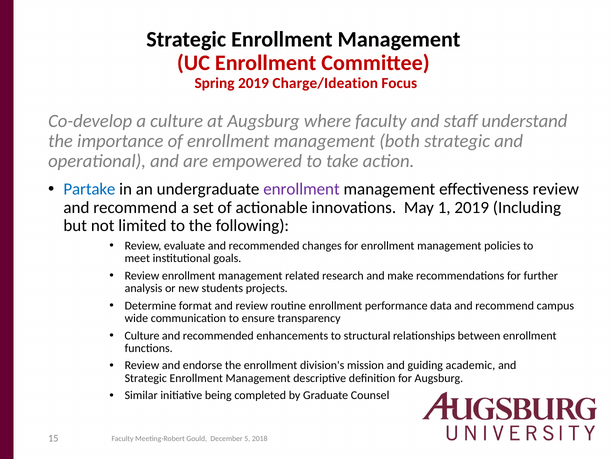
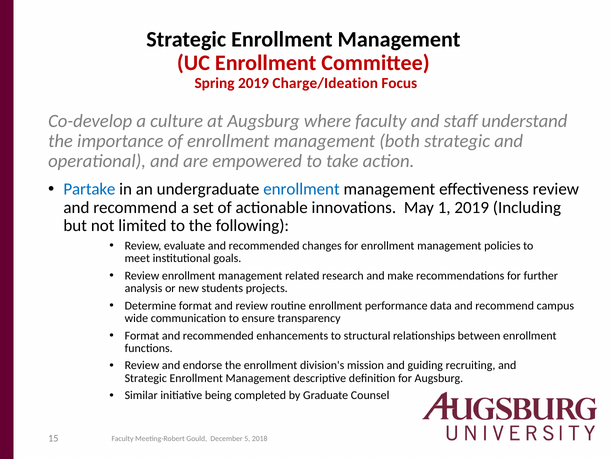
enrollment colour: purple -> blue (301, 189)
Culture: Culture -> Format (142, 336)
academic: academic -> recruiting (471, 366)
